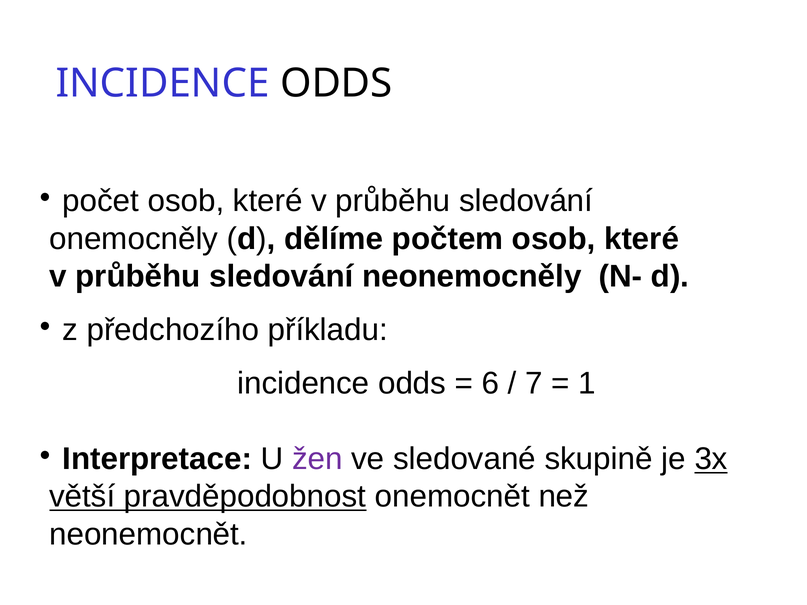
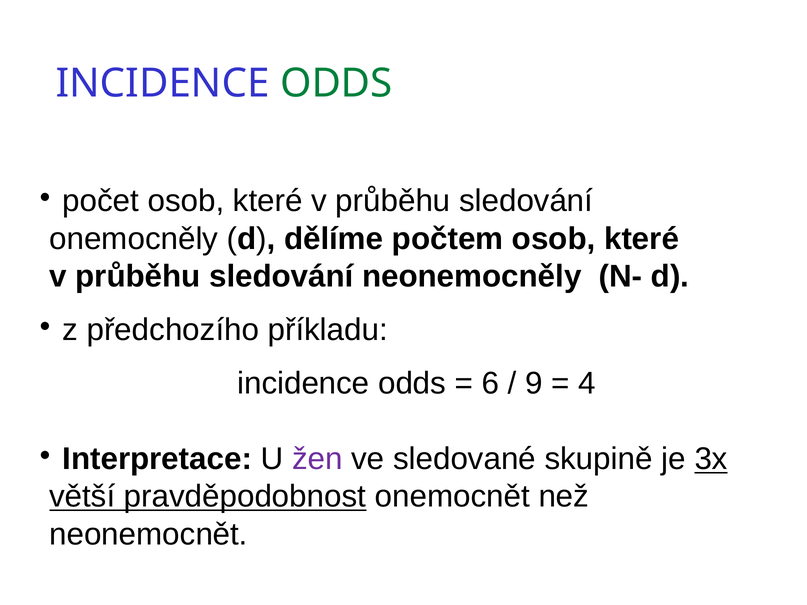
ODDS colour: black -> green (336, 84)
7: 7 -> 9 (534, 384)
1: 1 -> 4 (587, 384)
